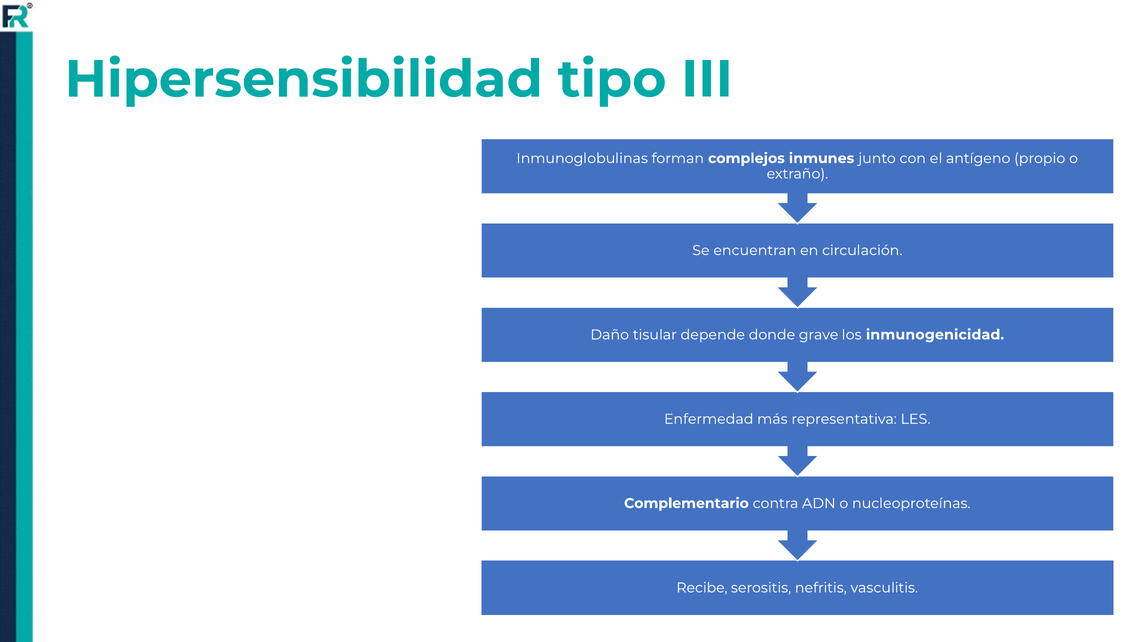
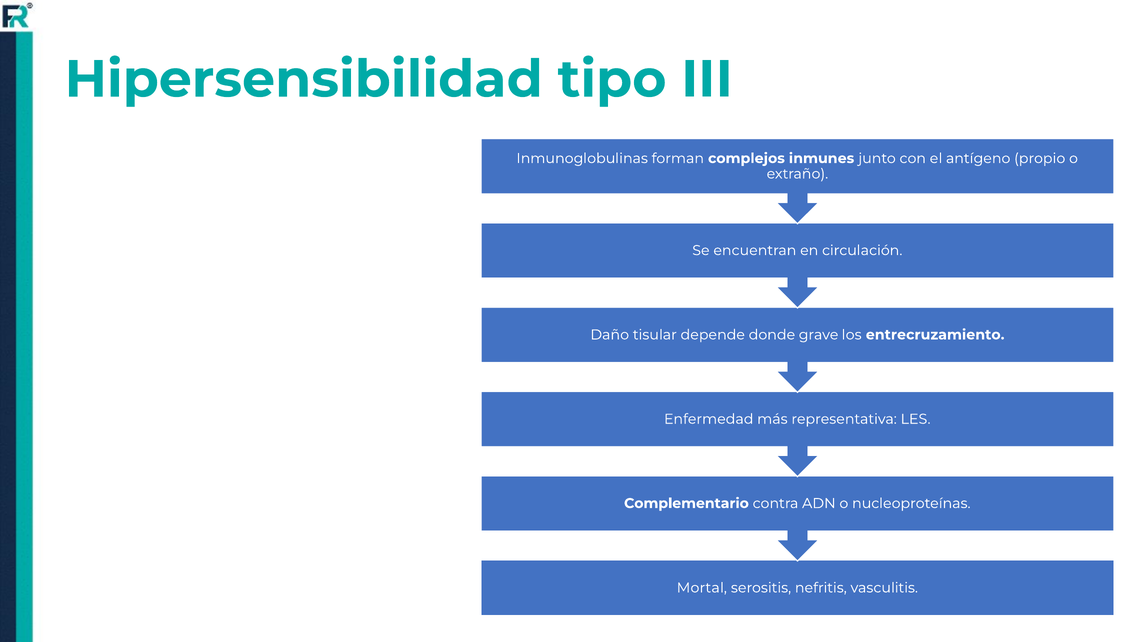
inmunogenicidad: inmunogenicidad -> entrecruzamiento (935, 335)
Recibe: Recibe -> Mortal (702, 588)
